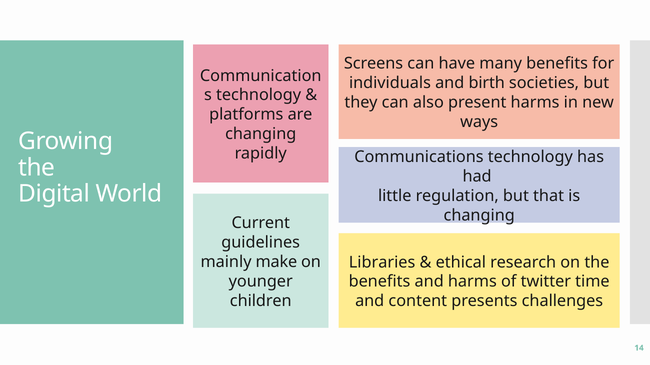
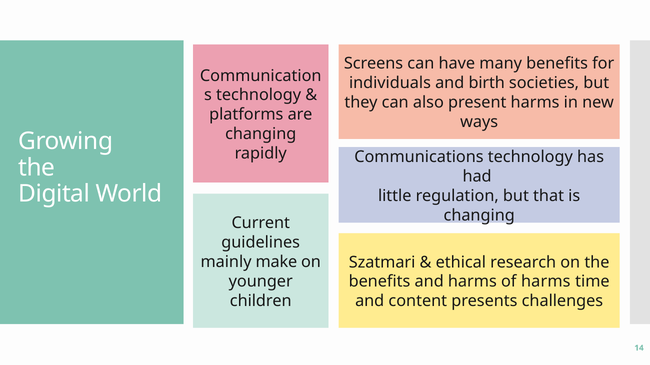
Libraries: Libraries -> Szatmari (382, 263)
of twitter: twitter -> harms (546, 282)
